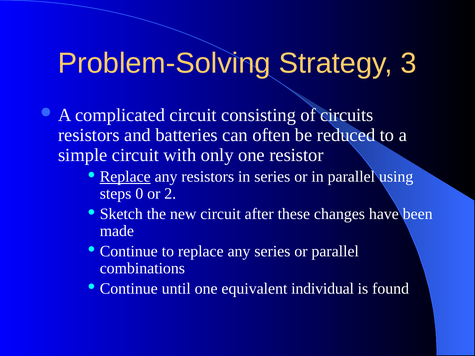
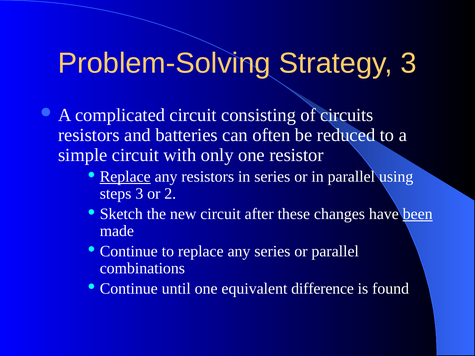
steps 0: 0 -> 3 (139, 194)
been underline: none -> present (418, 214)
individual: individual -> difference (323, 289)
